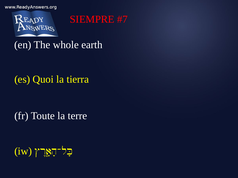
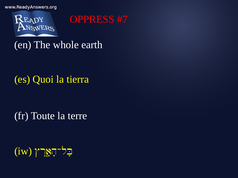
SIEMPRE: SIEMPRE -> OPPRESS (92, 19)
